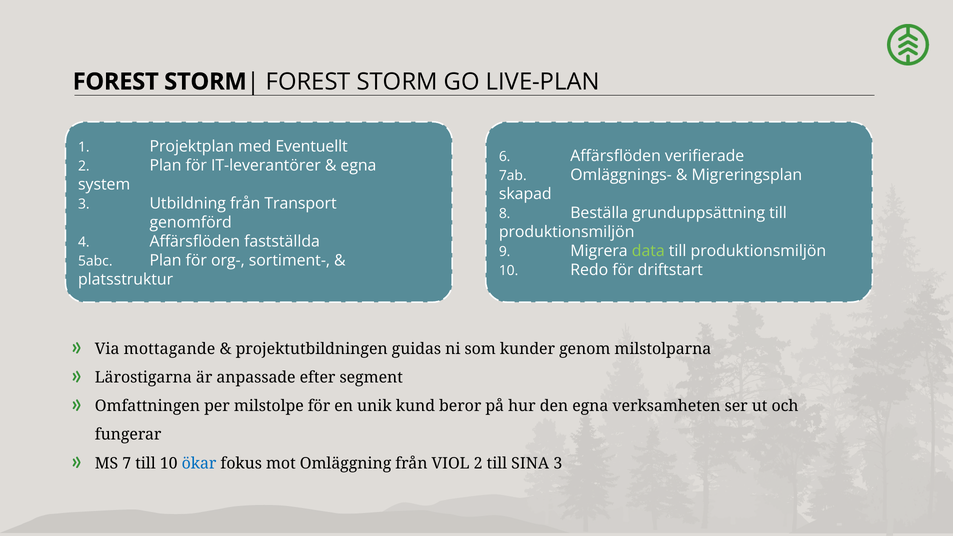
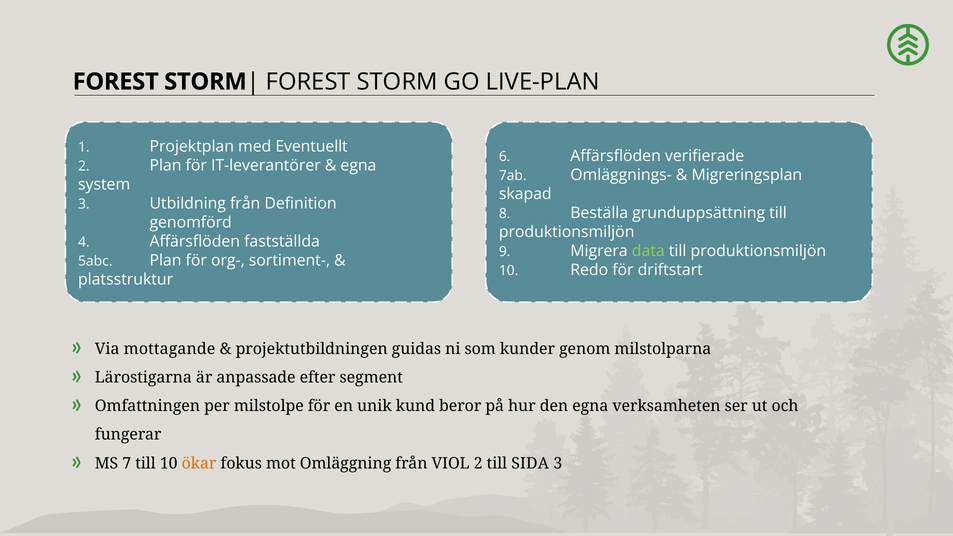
Transport: Transport -> Definition (301, 204)
ökar colour: blue -> orange (199, 463)
SINA: SINA -> SIDA (530, 463)
